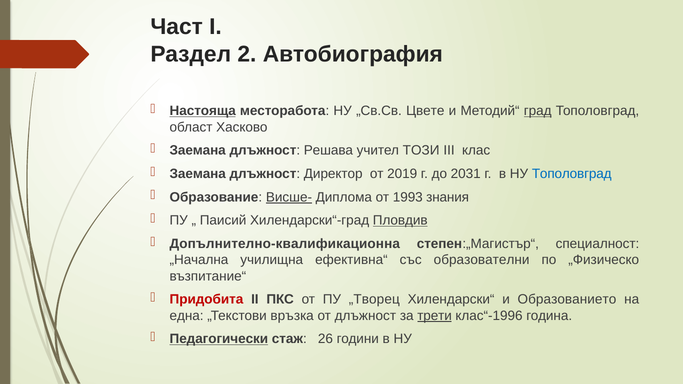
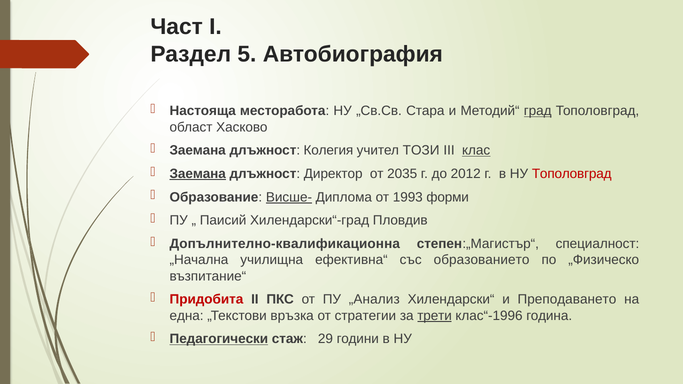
2: 2 -> 5 (247, 54)
Настояща underline: present -> none (203, 111)
Цвете: Цвете -> Стара (425, 111)
Решава: Решава -> Колегия (328, 151)
клас underline: none -> present (476, 151)
Заемана underline: none -> present (198, 174)
2019: 2019 -> 2035 (402, 174)
2031: 2031 -> 2012 (466, 174)
Тополовград colour: blue -> red (572, 174)
знания: знания -> форми (448, 197)
Пловдив underline: present -> none (400, 221)
образователни: образователни -> образованието (482, 260)
„Творец: „Творец -> „Анализ (374, 300)
Образованието: Образованието -> Преподаването (567, 300)
от длъжност: длъжност -> стратегии (365, 316)
26: 26 -> 29 (325, 339)
